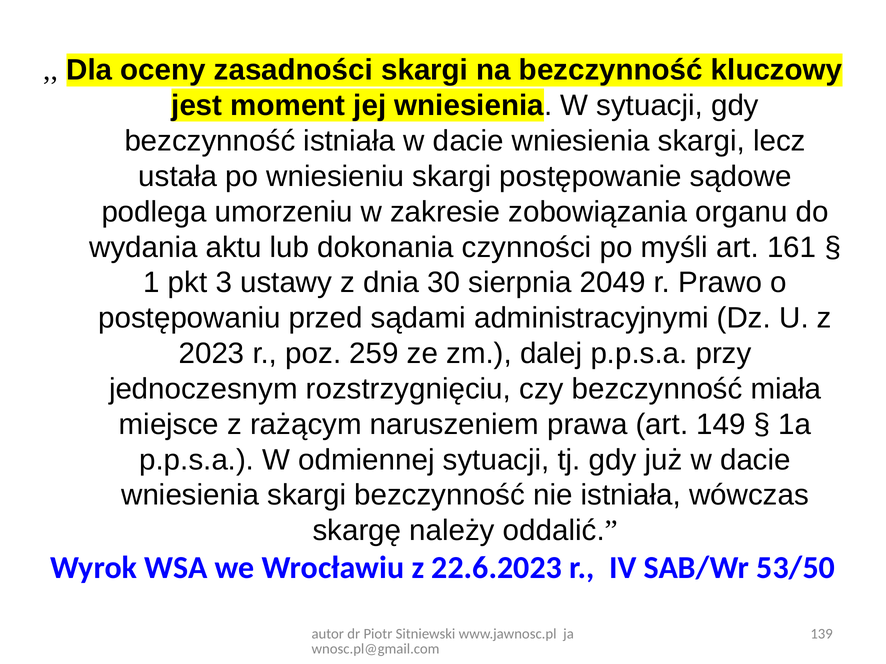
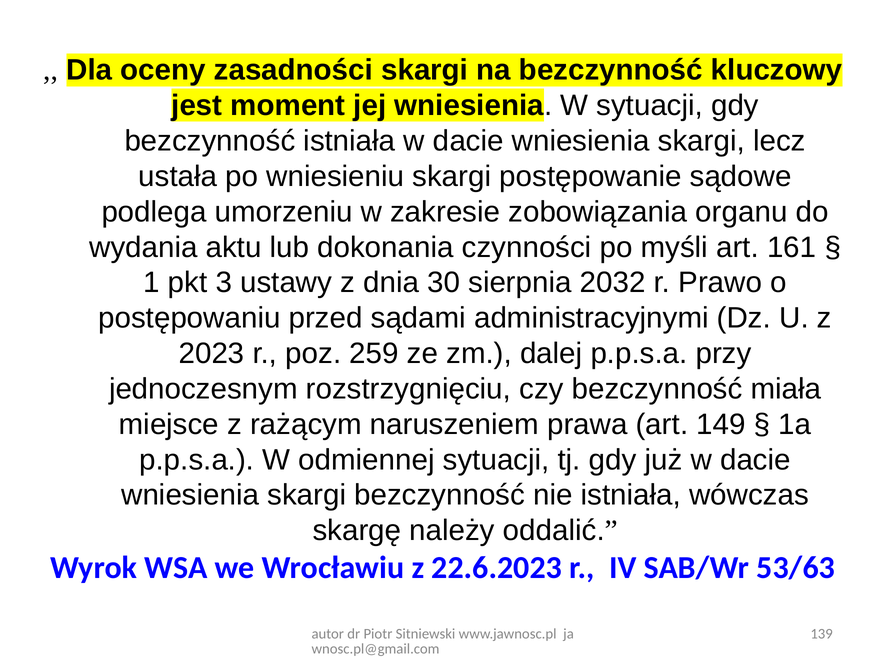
2049: 2049 -> 2032 (613, 283)
53/50: 53/50 -> 53/63 (796, 568)
